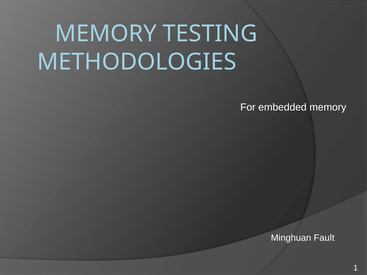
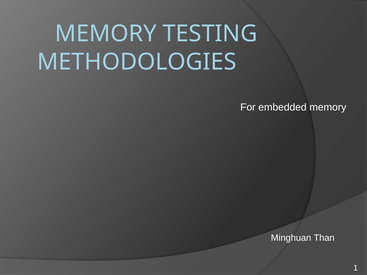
Fault: Fault -> Than (324, 238)
